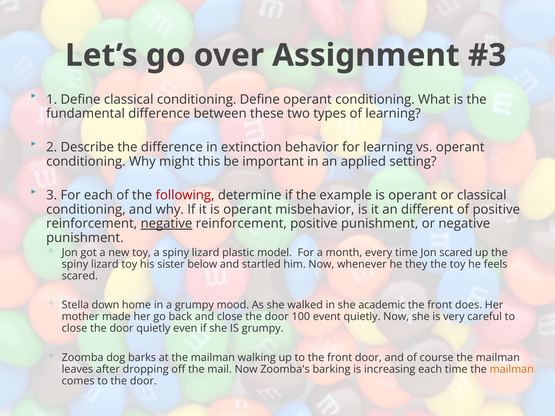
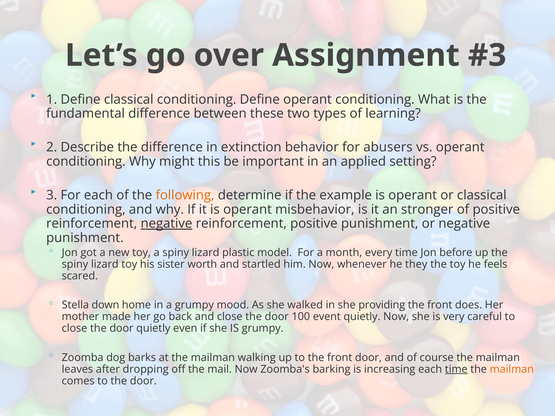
for learning: learning -> abusers (388, 147)
following colour: red -> orange (185, 195)
different: different -> stronger (427, 210)
Jon scared: scared -> before (456, 253)
below: below -> worth (202, 264)
academic: academic -> providing (382, 305)
time underline: none -> present (456, 369)
